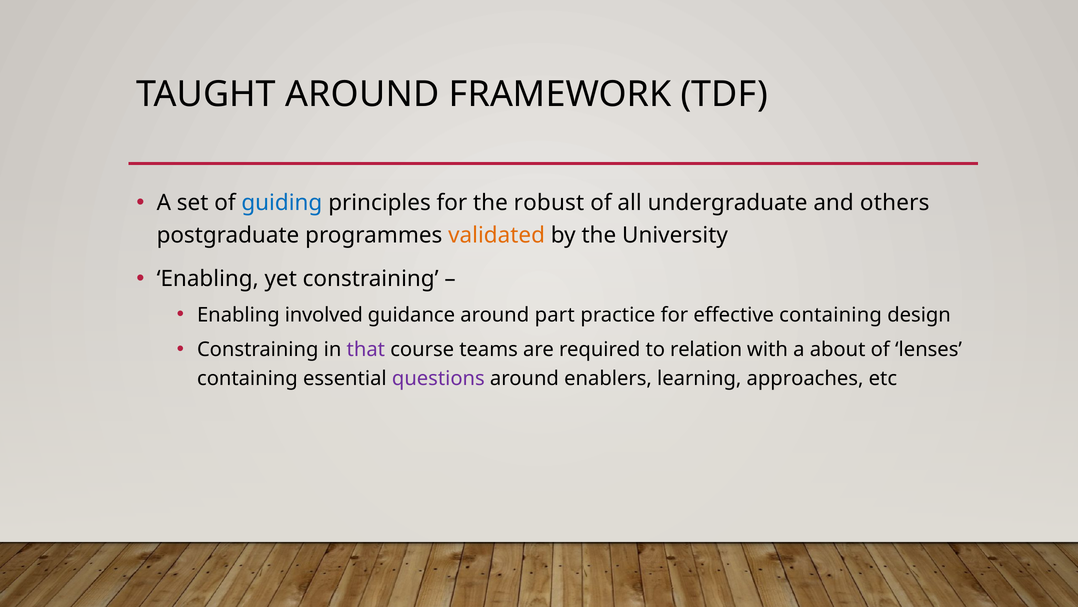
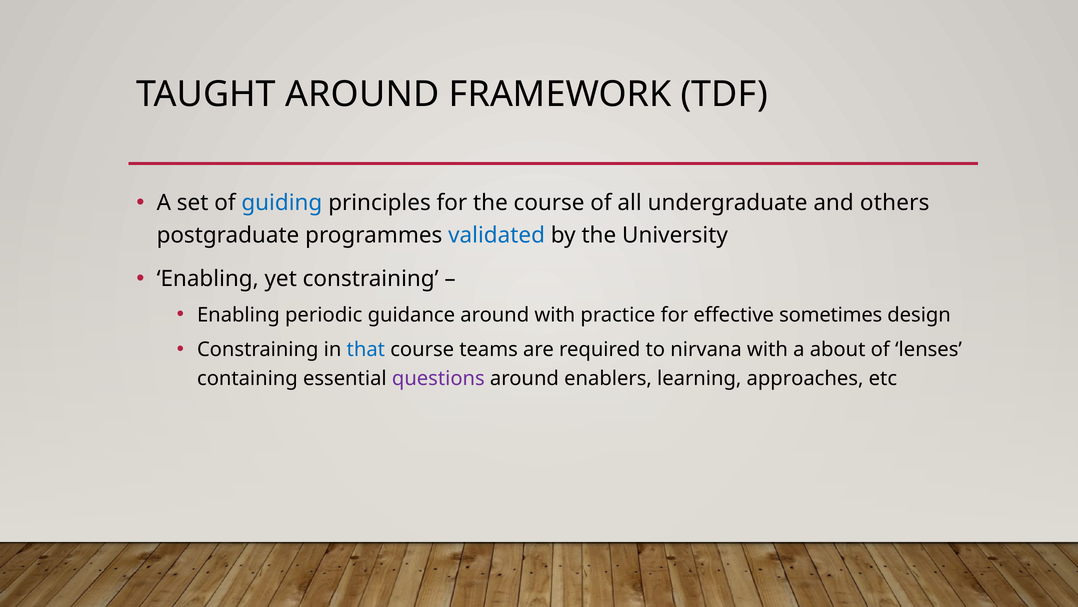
the robust: robust -> course (549, 203)
validated colour: orange -> blue (497, 235)
involved: involved -> periodic (324, 314)
around part: part -> with (555, 314)
effective containing: containing -> sometimes (831, 314)
that colour: purple -> blue (366, 349)
relation: relation -> nirvana (706, 349)
